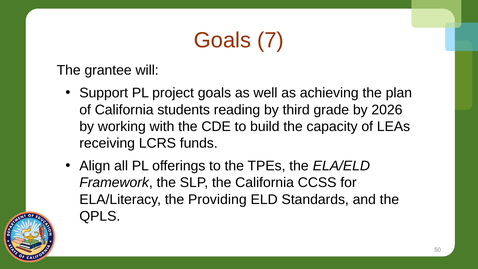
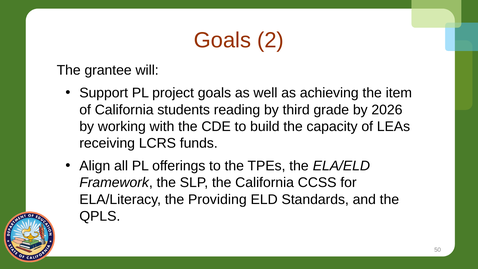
7: 7 -> 2 (271, 40)
plan: plan -> item (399, 93)
